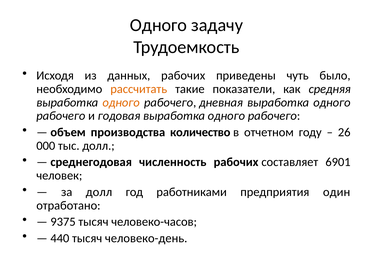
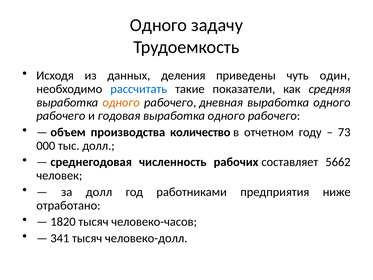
данных рабочих: рабочих -> деления (183, 75)
было: было -> один (335, 75)
рассчитать colour: orange -> blue (139, 89)
26: 26 -> 73 (344, 132)
6901: 6901 -> 5662 (338, 162)
один: один -> ниже (337, 192)
9375: 9375 -> 1820 (63, 222)
440: 440 -> 341 (60, 238)
человеко-день: человеко-день -> человеко-долл (146, 238)
